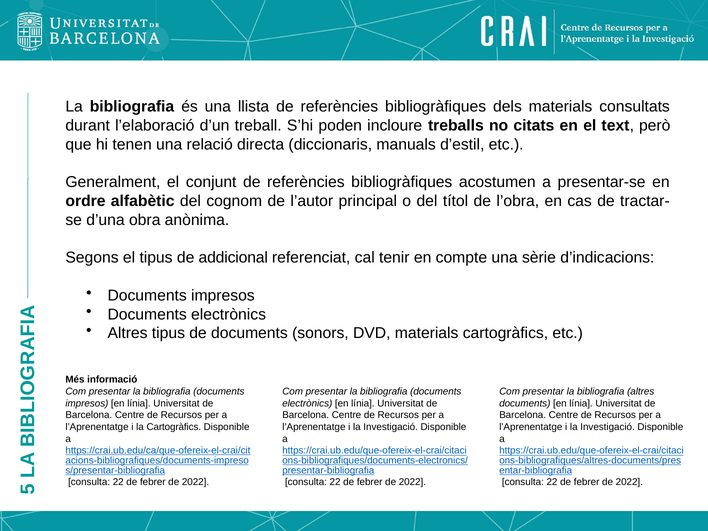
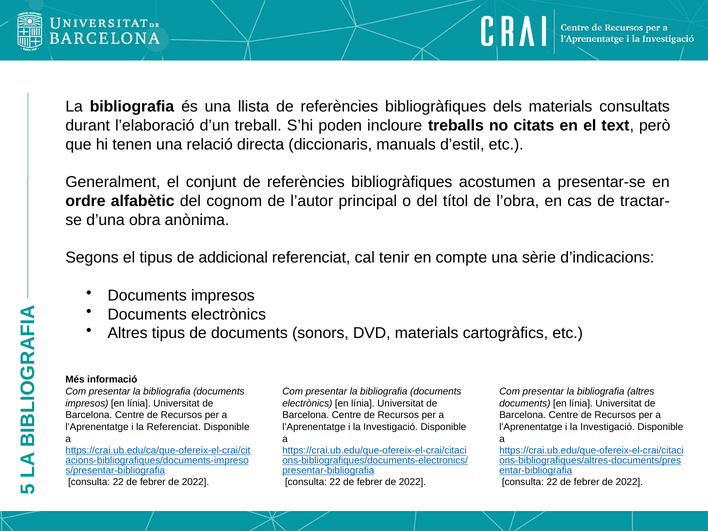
la Cartogràfics: Cartogràfics -> Referenciat (174, 427)
